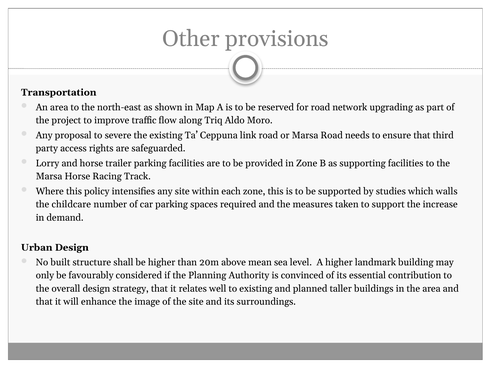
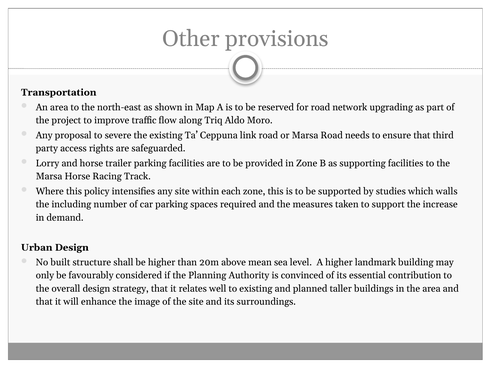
childcare: childcare -> including (71, 205)
